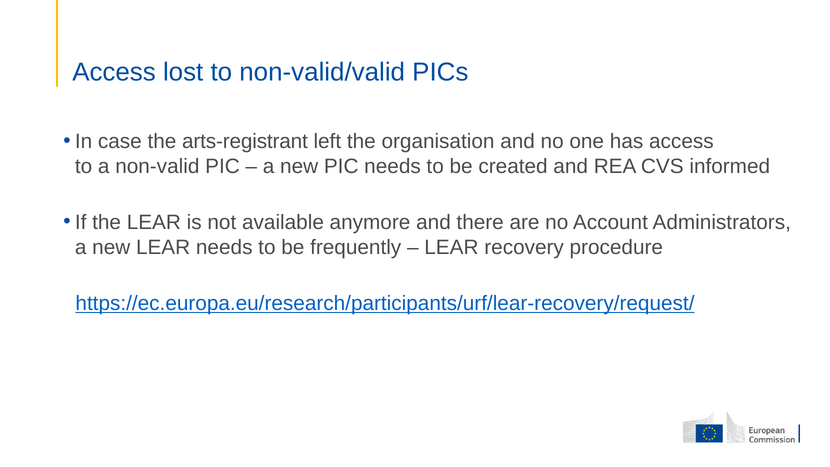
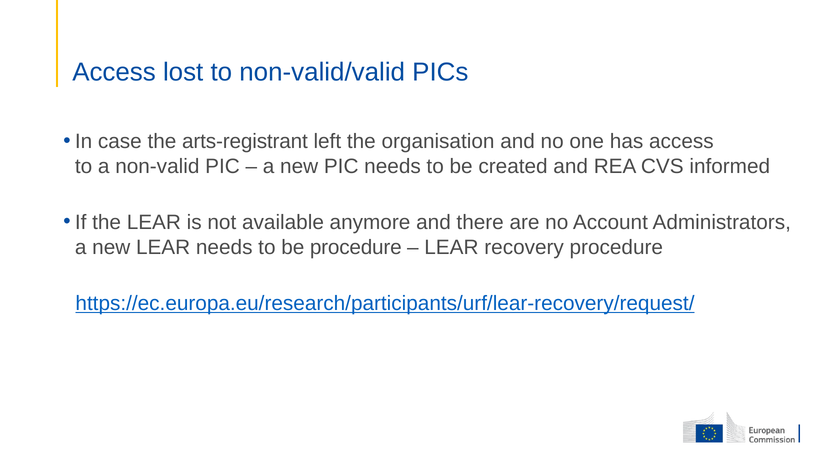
be frequently: frequently -> procedure (356, 247)
